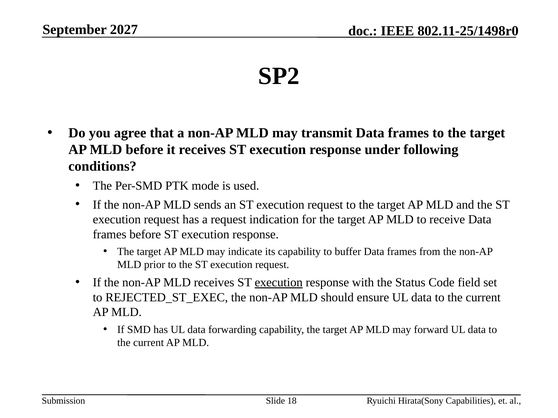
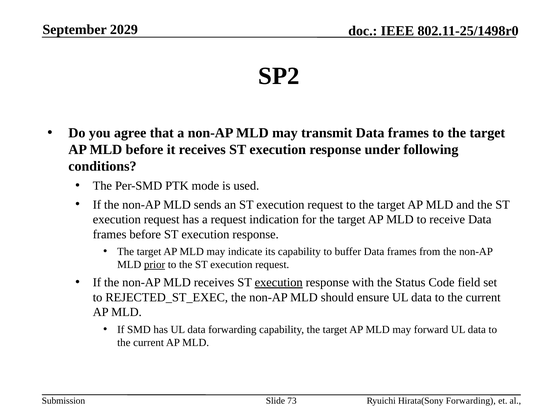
2027: 2027 -> 2029 (124, 30)
prior underline: none -> present (155, 265)
18: 18 -> 73 (292, 401)
Hirata(Sony Capabilities: Capabilities -> Forwarding (471, 401)
